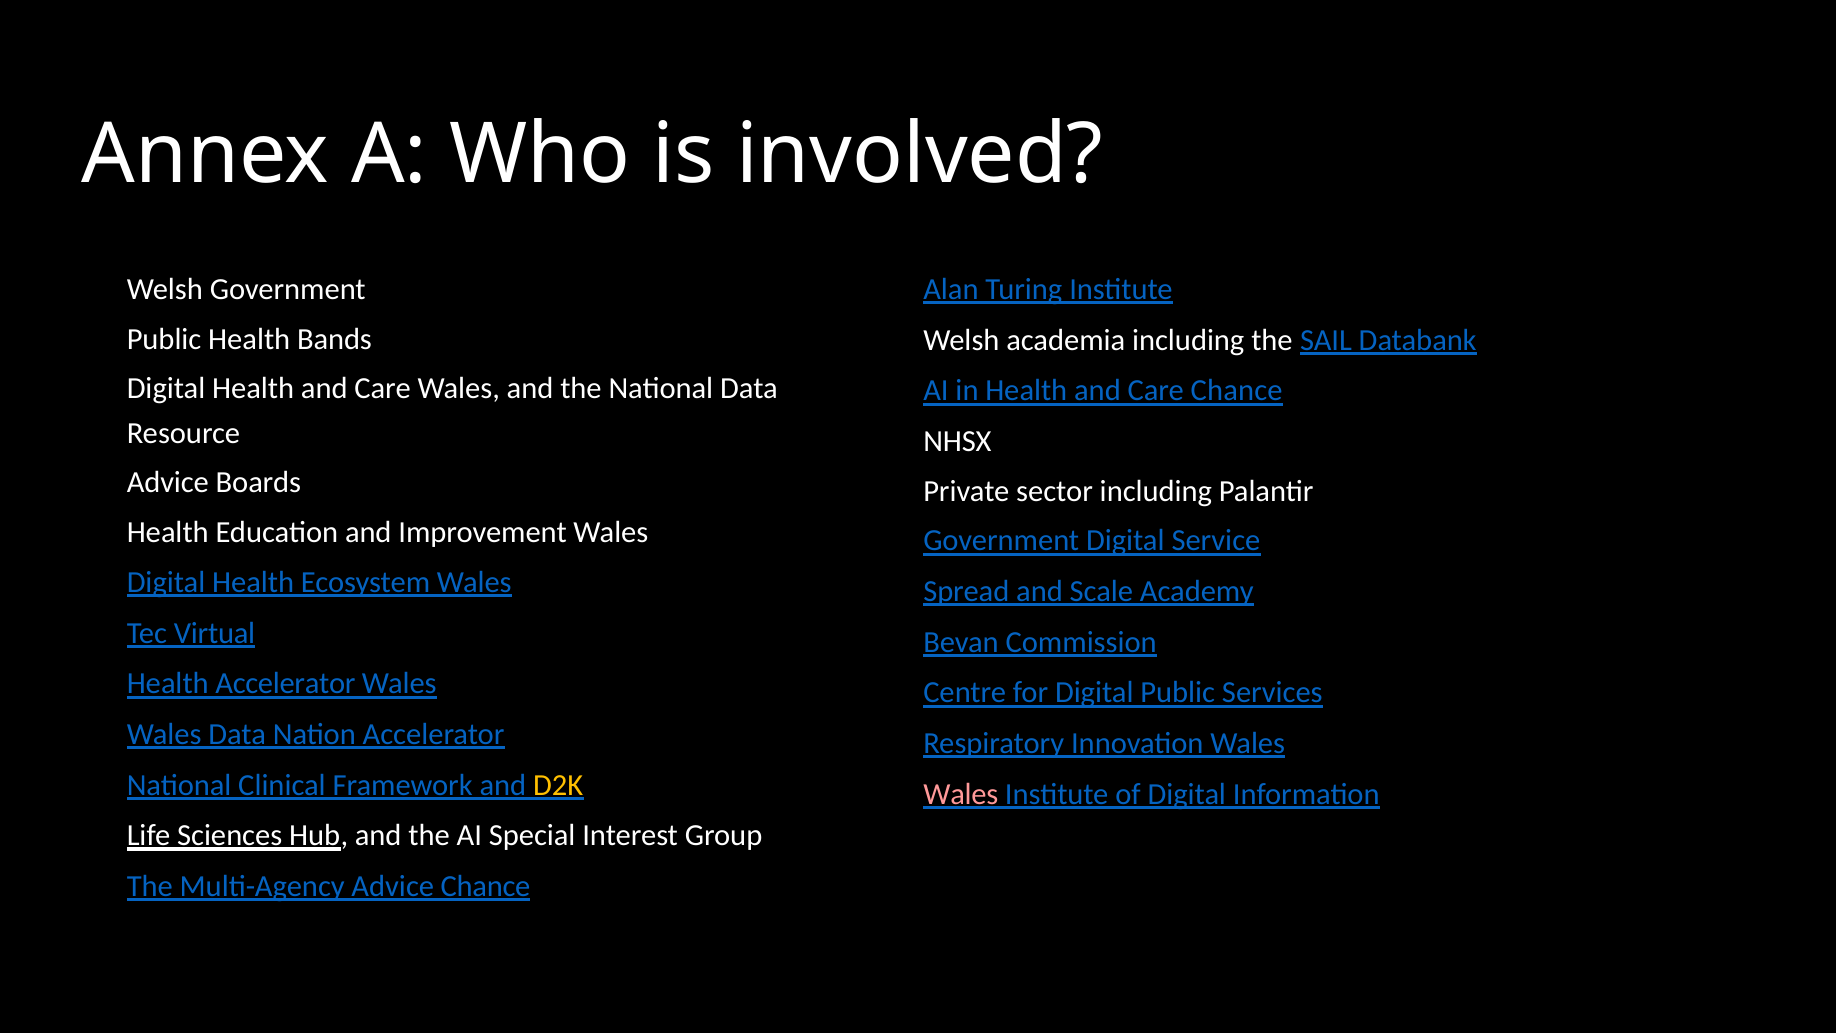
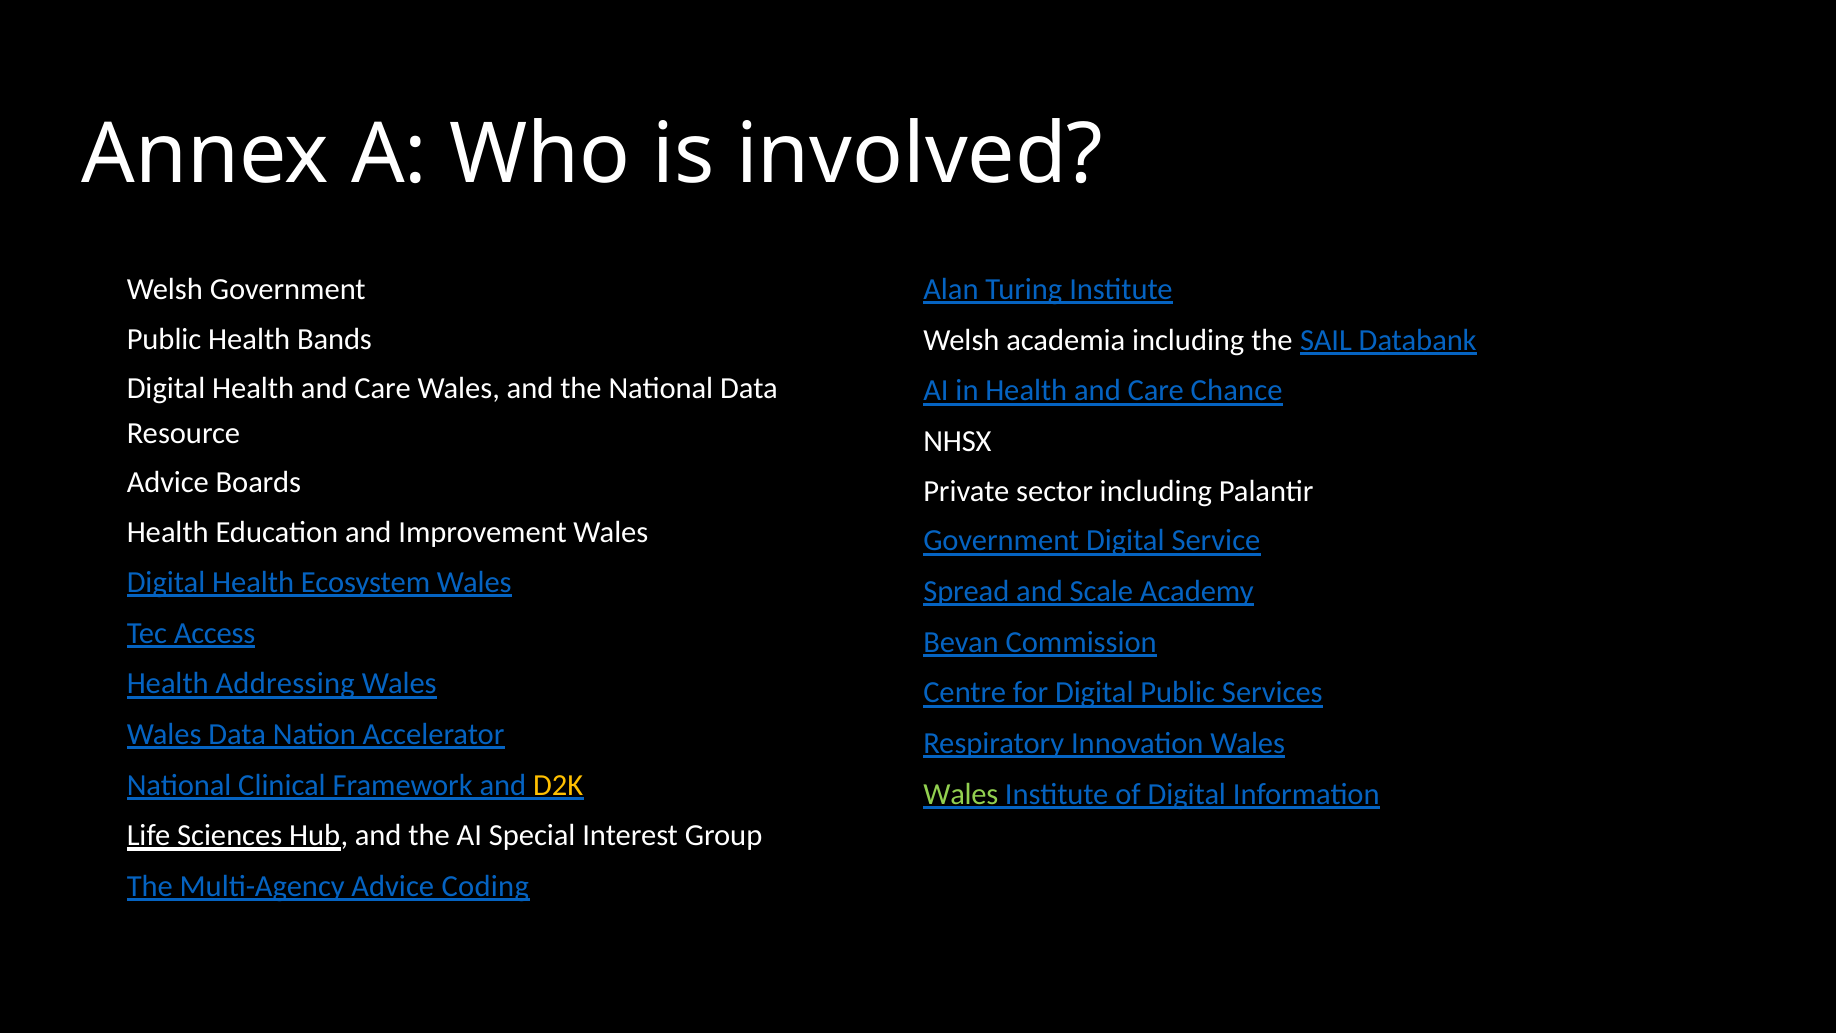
Virtual: Virtual -> Access (215, 633)
Health Accelerator: Accelerator -> Addressing (285, 684)
Wales colour: pink -> light green (961, 794)
Advice Chance: Chance -> Coding (485, 886)
